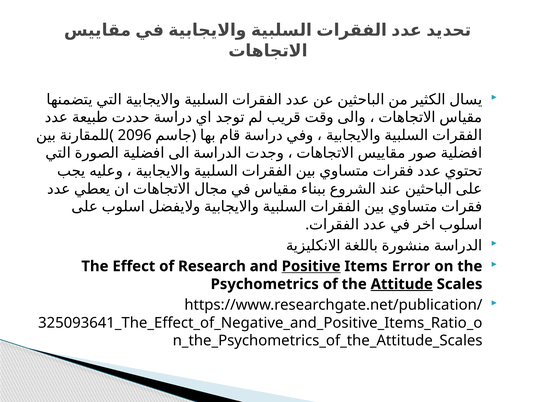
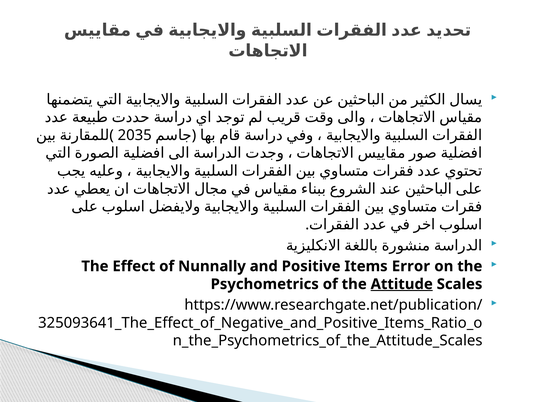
2096: 2096 -> 2035 (135, 135)
Research: Research -> Nunnally (212, 266)
Positive underline: present -> none (311, 266)
